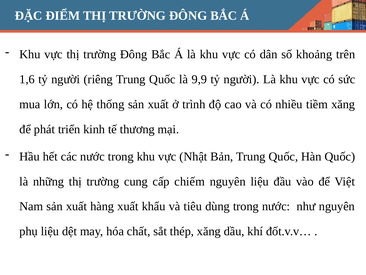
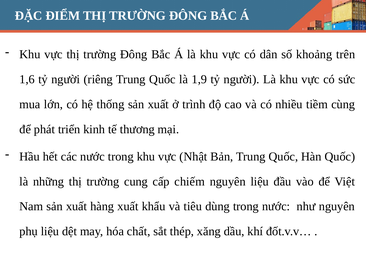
9,9: 9,9 -> 1,9 (199, 79)
tiềm xăng: xăng -> cùng (343, 104)
